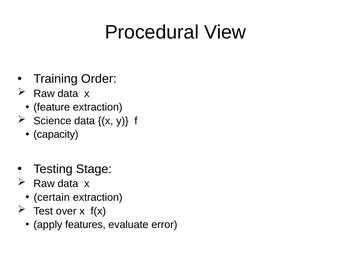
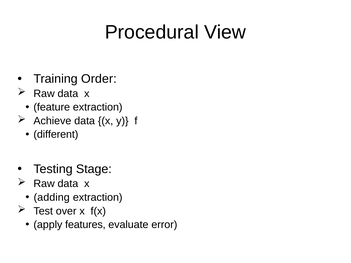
Science: Science -> Achieve (52, 121)
capacity: capacity -> different (56, 135)
certain: certain -> adding (52, 198)
